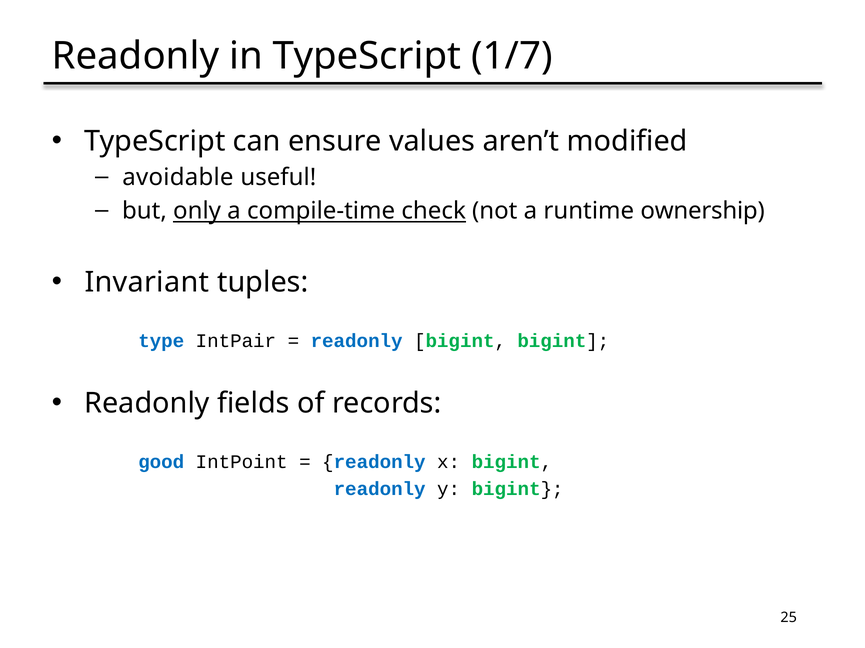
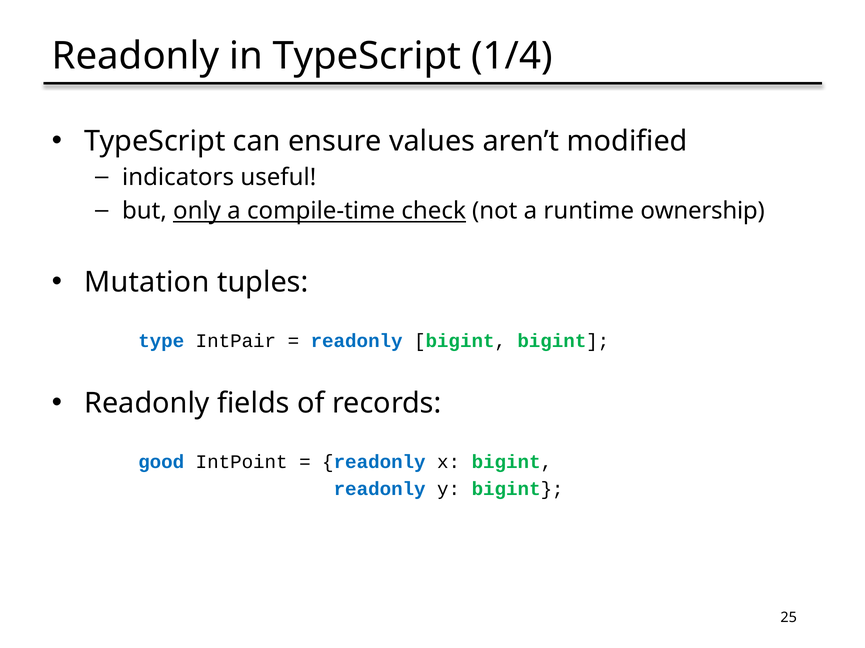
1/7: 1/7 -> 1/4 (512, 56)
avoidable: avoidable -> indicators (178, 177)
Invariant: Invariant -> Mutation (147, 283)
